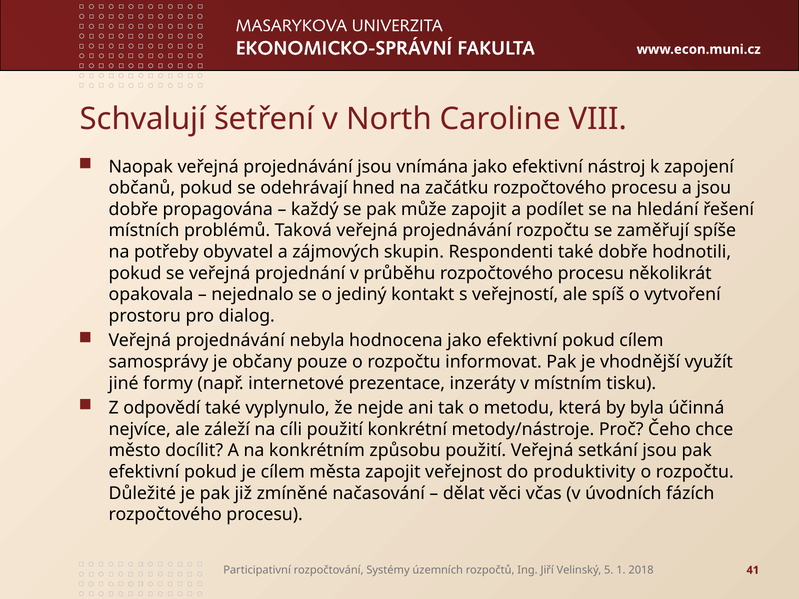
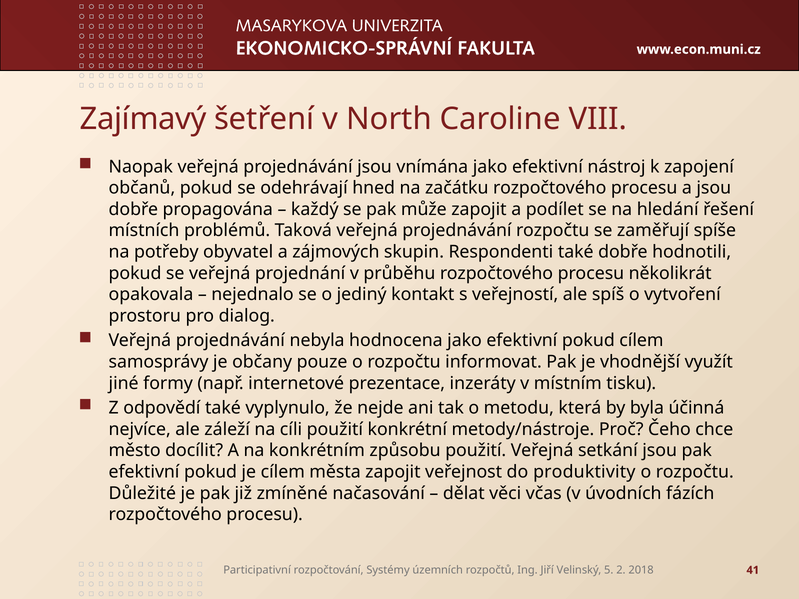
Schvalují: Schvalují -> Zajímavý (143, 119)
1: 1 -> 2 (621, 570)
